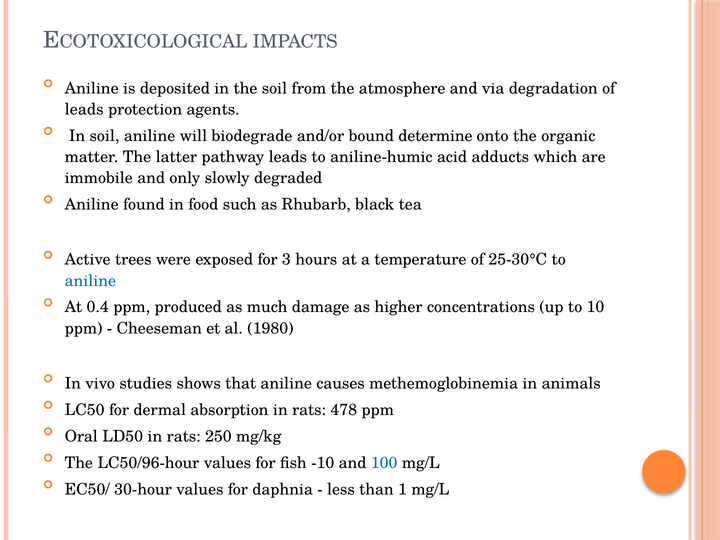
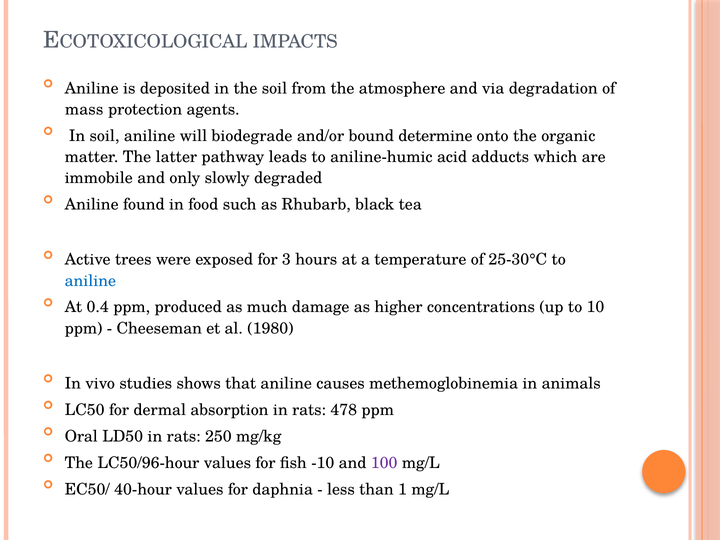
leads: leads -> mass (84, 109)
100 colour: blue -> purple (384, 463)
30-hour: 30-hour -> 40-hour (143, 489)
